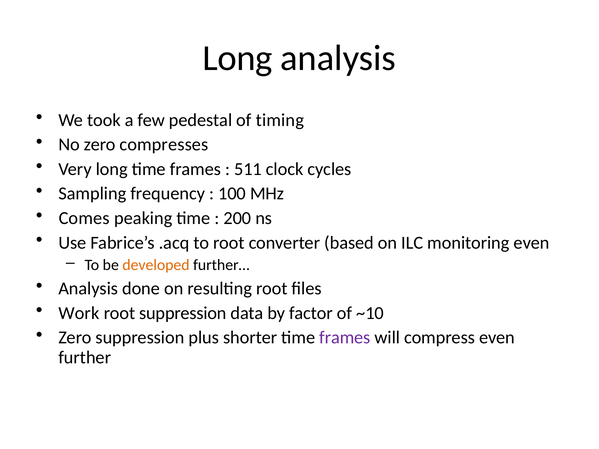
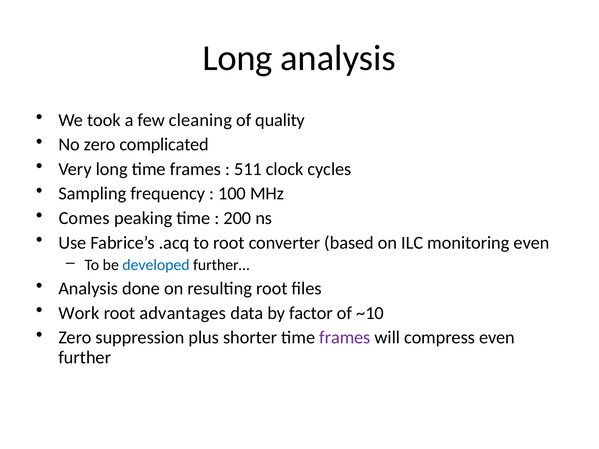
pedestal: pedestal -> cleaning (200, 120)
timing: timing -> quality (280, 120)
compresses: compresses -> complicated (164, 145)
developed colour: orange -> blue (156, 265)
root suppression: suppression -> advantages (183, 313)
